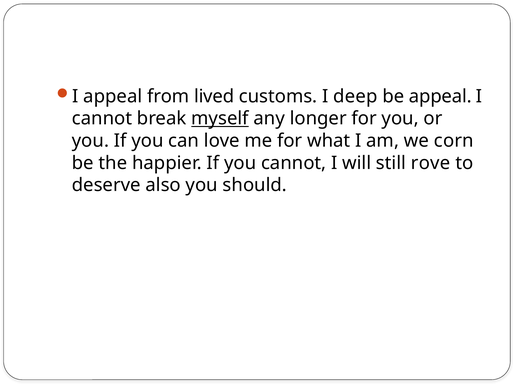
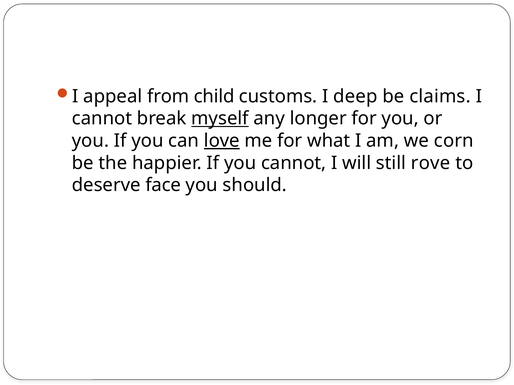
lived: lived -> child (214, 96)
be appeal: appeal -> claims (440, 96)
love underline: none -> present (222, 141)
also: also -> face (163, 185)
